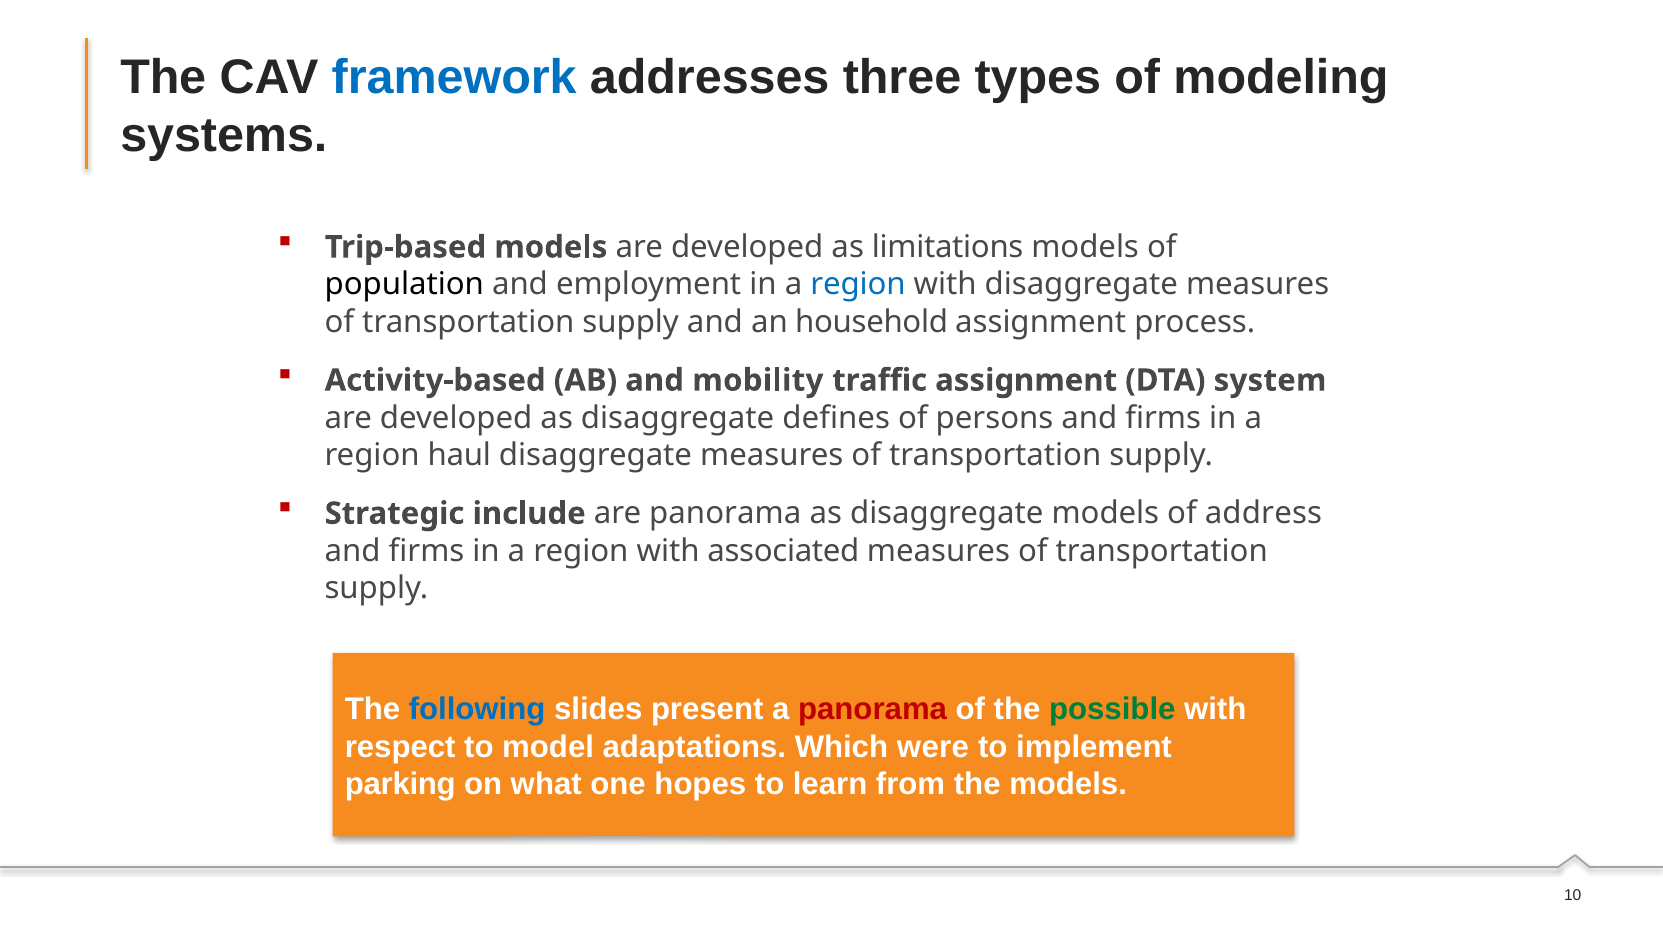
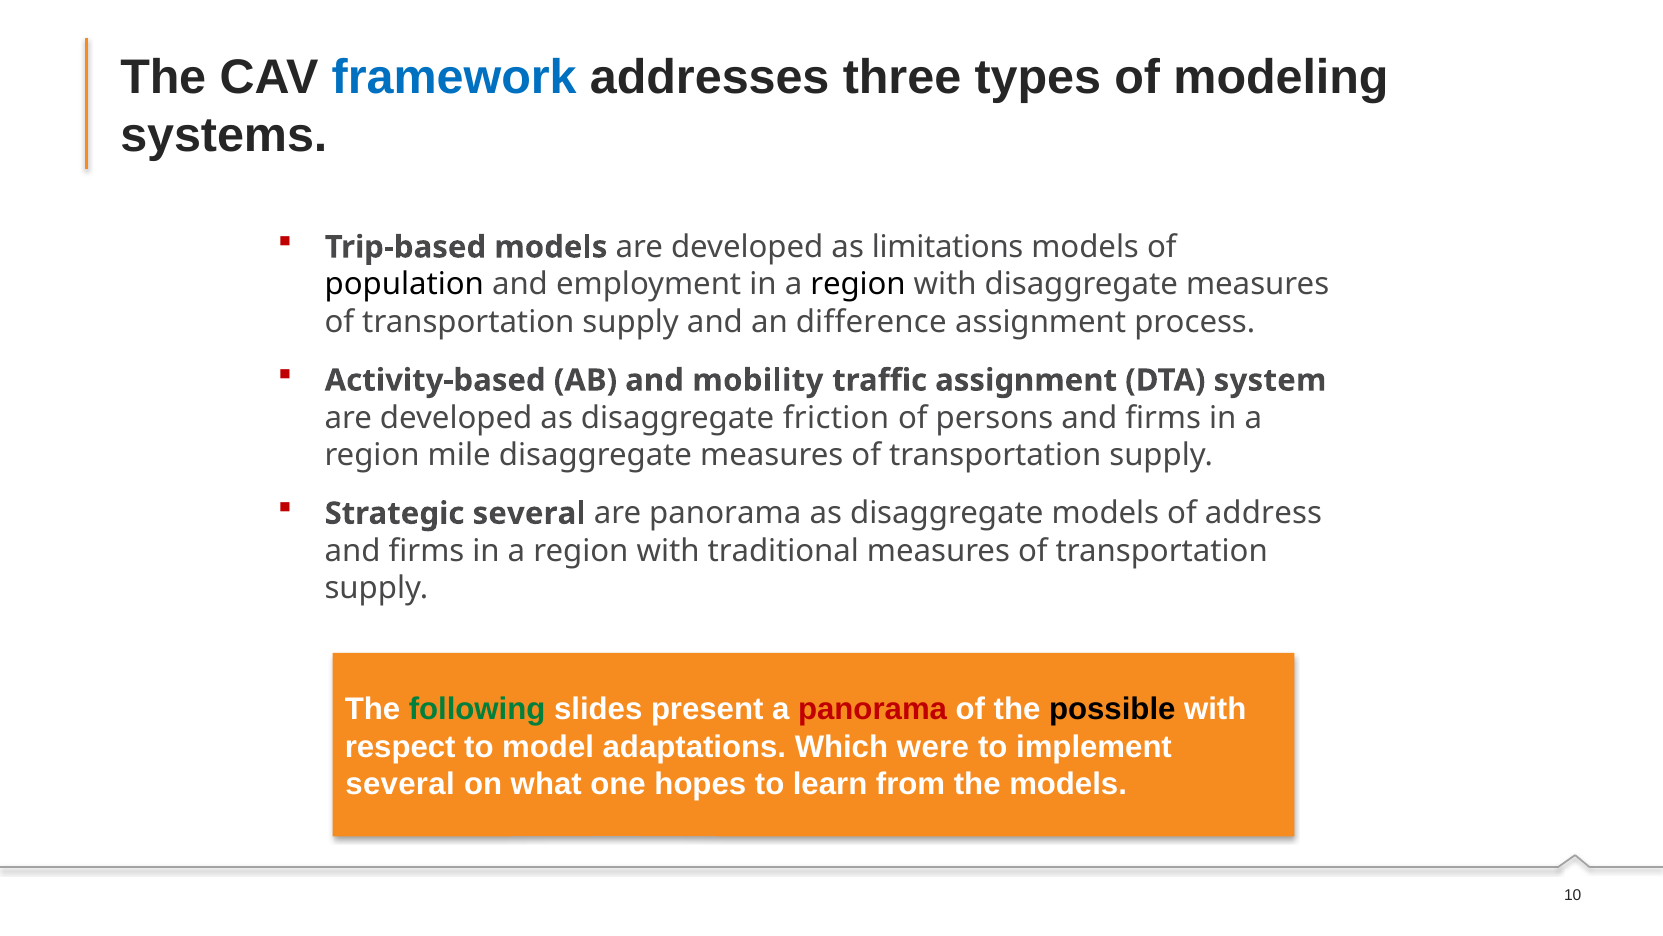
region colour: blue -> black (858, 284)
household: household -> difference (871, 322)
defines: defines -> friction (836, 418)
haul: haul -> mile (459, 455)
Strategic include: include -> several (529, 513)
associated: associated -> traditional (783, 551)
following colour: blue -> green (477, 709)
possible colour: green -> black (1112, 709)
parking: parking -> several (400, 784)
